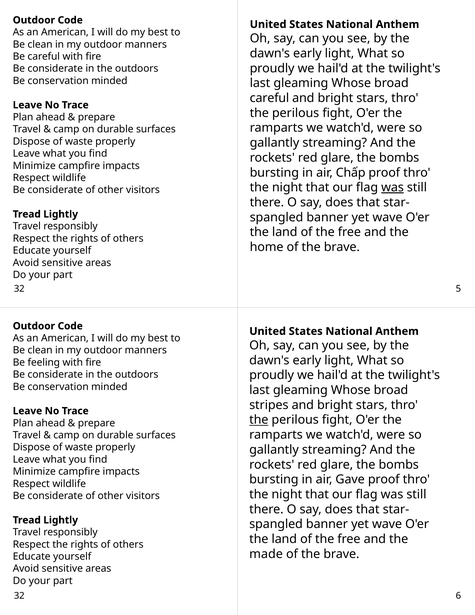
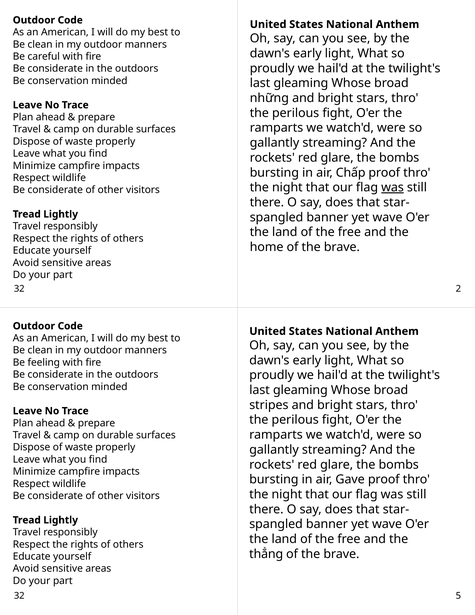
careful: careful -> những (269, 98)
5: 5 -> 2 (458, 288)
the underline: present -> none (259, 420)
made: made -> thẳng (266, 554)
6: 6 -> 5 (458, 595)
